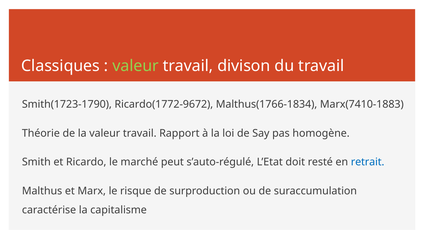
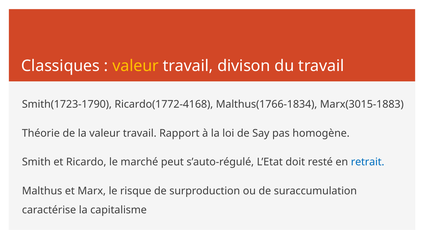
valeur colour: light green -> yellow (136, 66)
Ricardo(1772-9672: Ricardo(1772-9672 -> Ricardo(1772-4168 (164, 104)
Marx(7410-1883: Marx(7410-1883 -> Marx(3015-1883 (362, 104)
